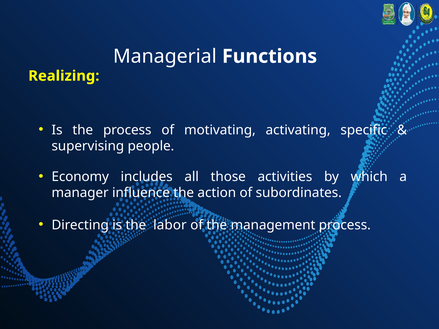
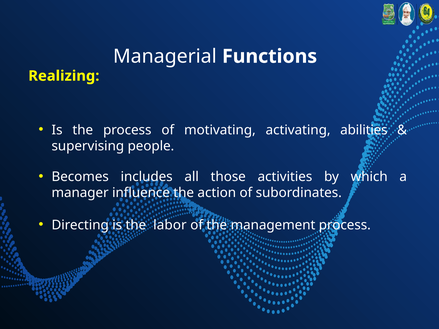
specific: specific -> abilities (364, 130)
Economy: Economy -> Becomes (80, 177)
